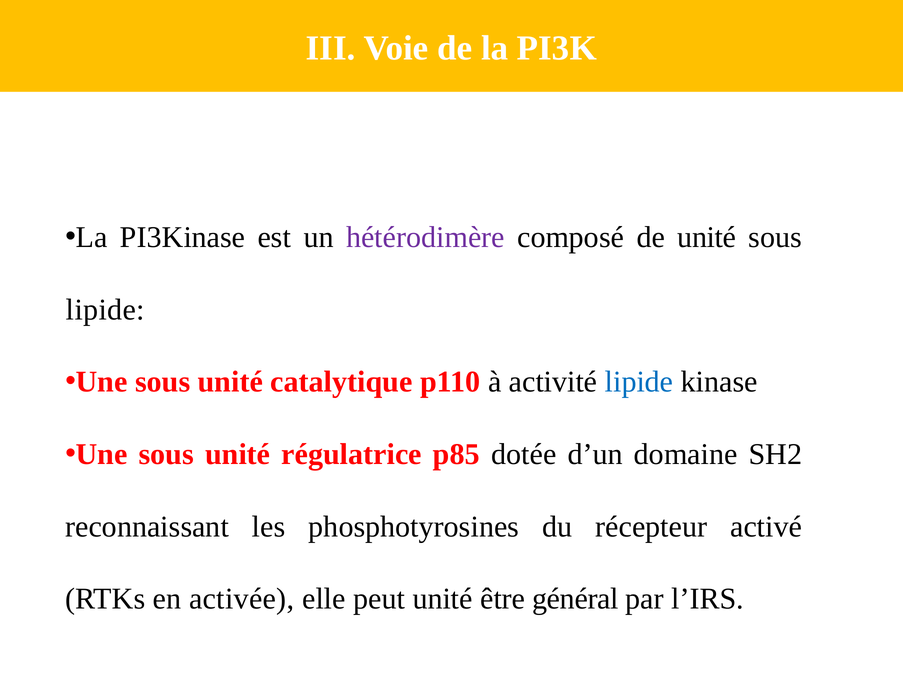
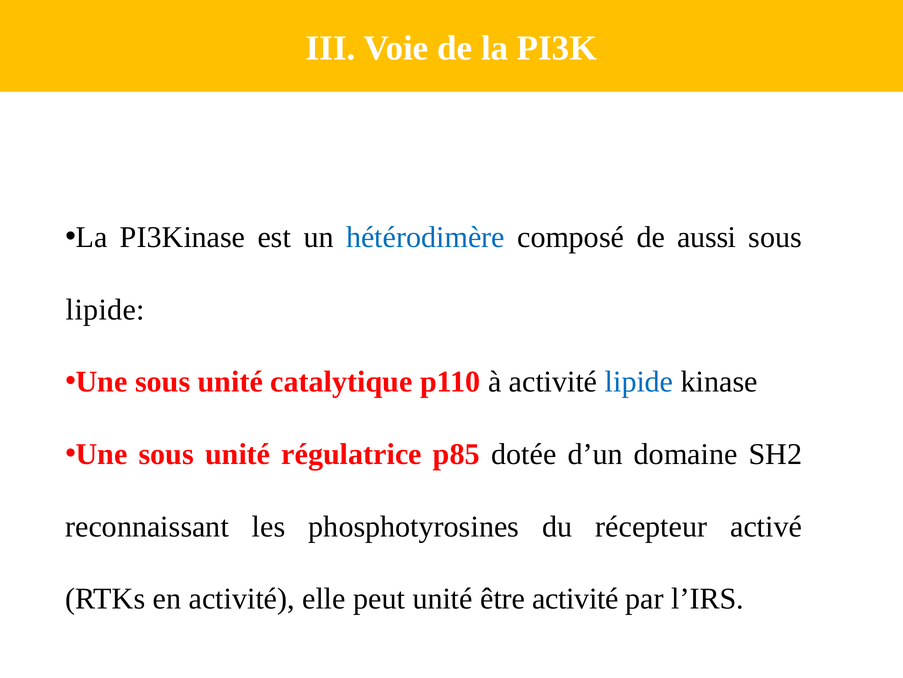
hétérodimère colour: purple -> blue (425, 237)
de unité: unité -> aussi (707, 237)
en activée: activée -> activité (242, 598)
être général: général -> activité (575, 598)
